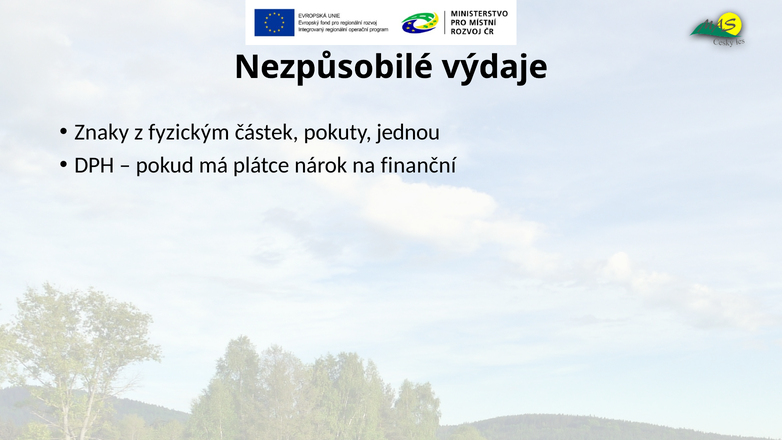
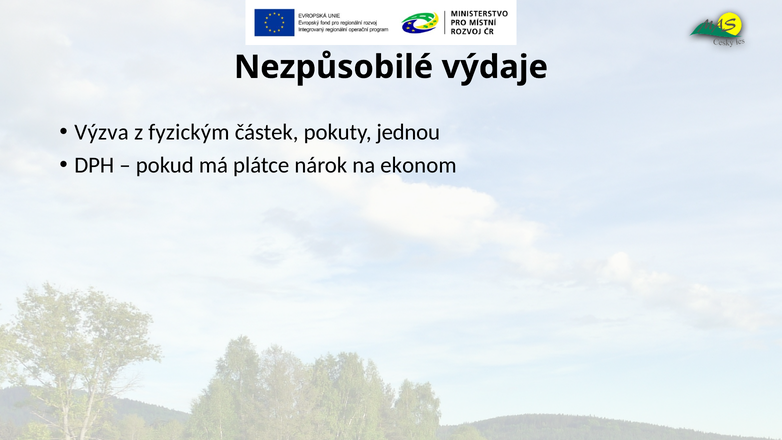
Znaky: Znaky -> Výzva (102, 132)
finanční: finanční -> ekonom (418, 165)
